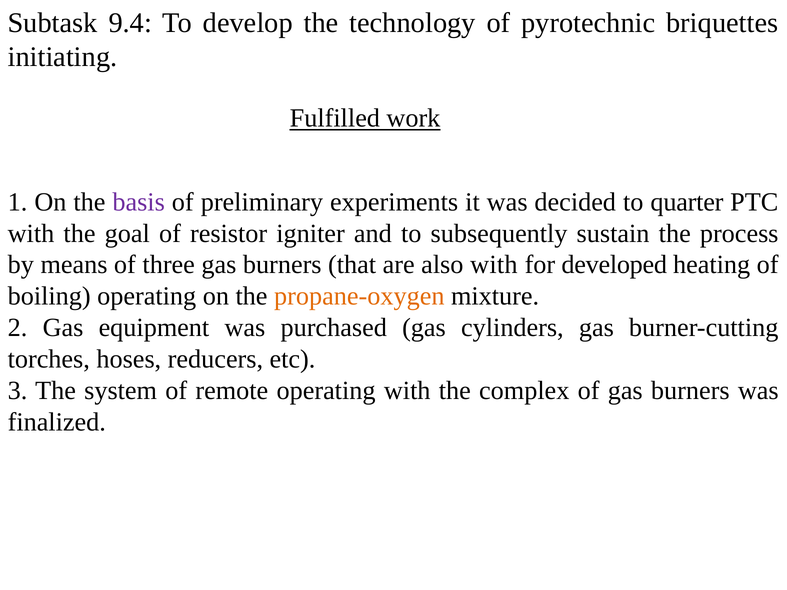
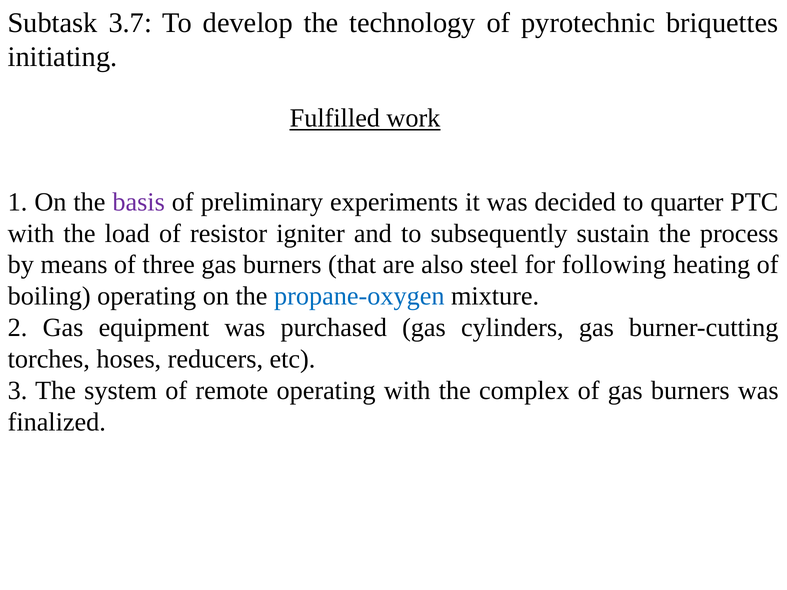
9.4: 9.4 -> 3.7 (130, 23)
goal: goal -> load (127, 233)
also with: with -> steel (494, 265)
developed: developed -> following (614, 265)
propane-oxygen colour: orange -> blue (359, 296)
